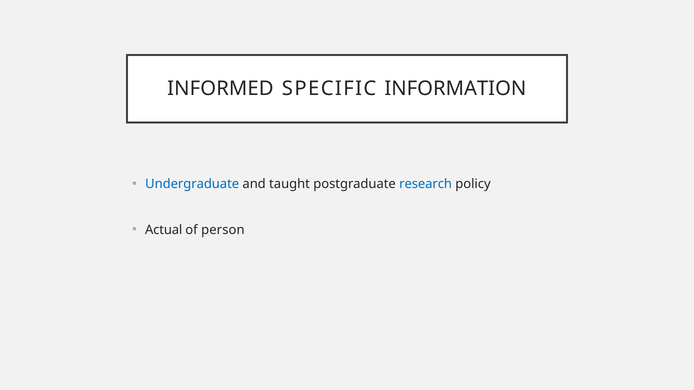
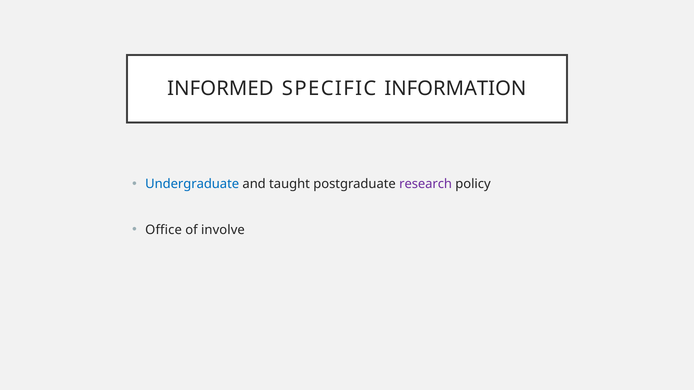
research colour: blue -> purple (426, 184)
Actual: Actual -> Office (164, 230)
person: person -> involve (223, 230)
